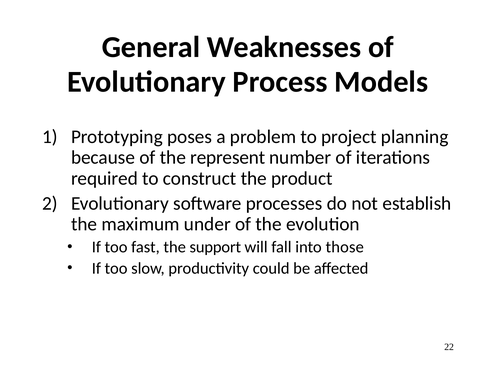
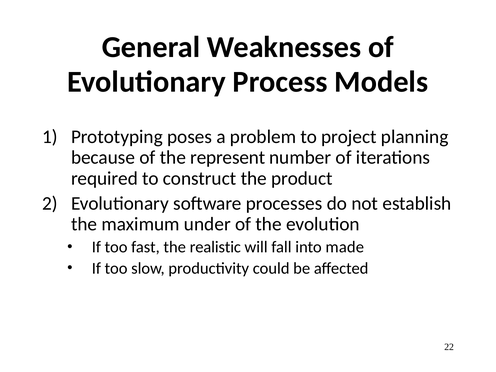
support: support -> realistic (215, 247)
those: those -> made (345, 247)
